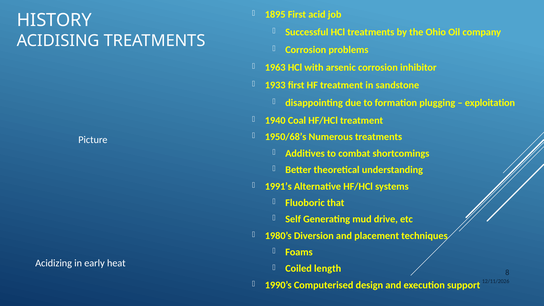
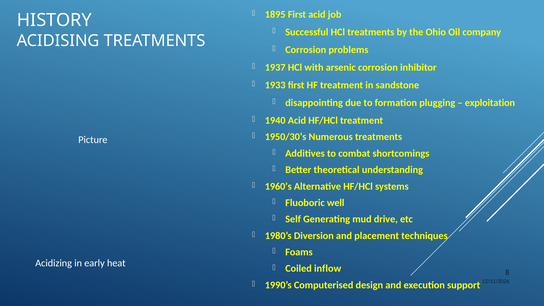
1963: 1963 -> 1937 (275, 68)
1940 Coal: Coal -> Acid (297, 121)
1950/68’s: 1950/68’s -> 1950/30’s (286, 137)
1991’s: 1991’s -> 1960’s (278, 186)
that: that -> well (336, 203)
length: length -> inflow (328, 269)
